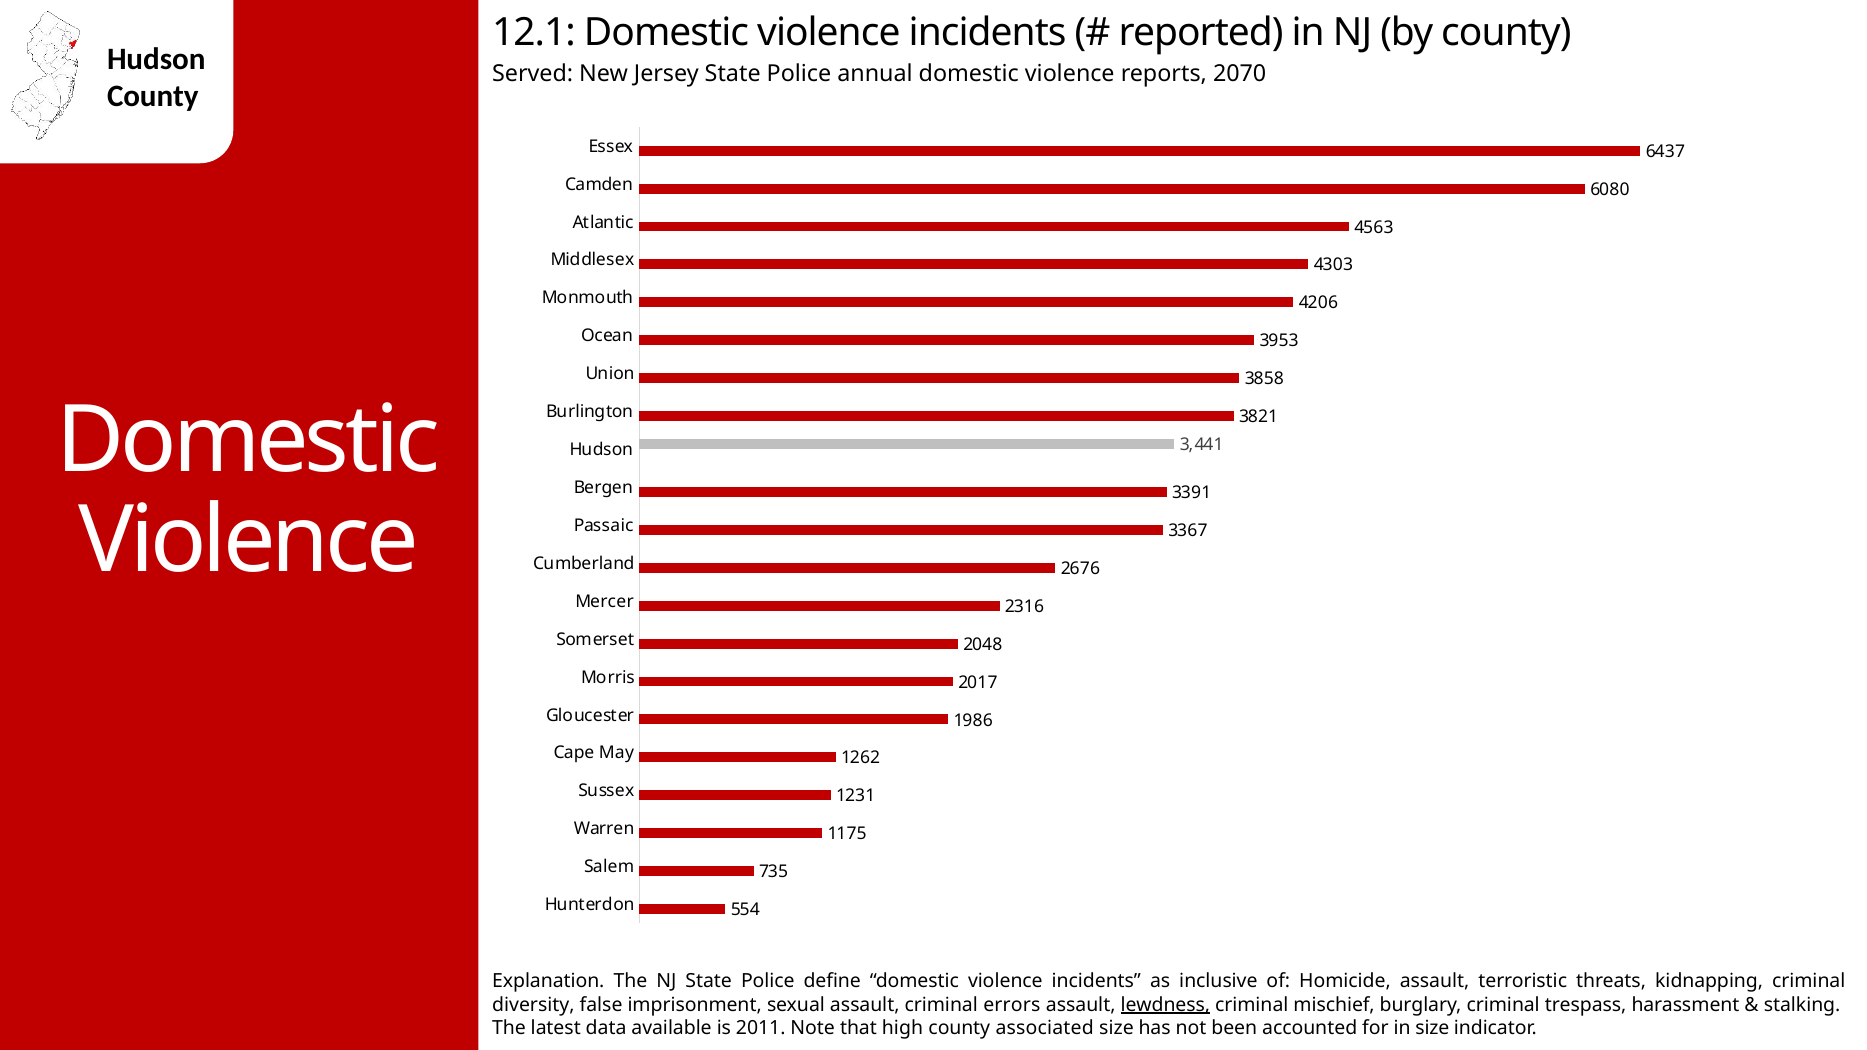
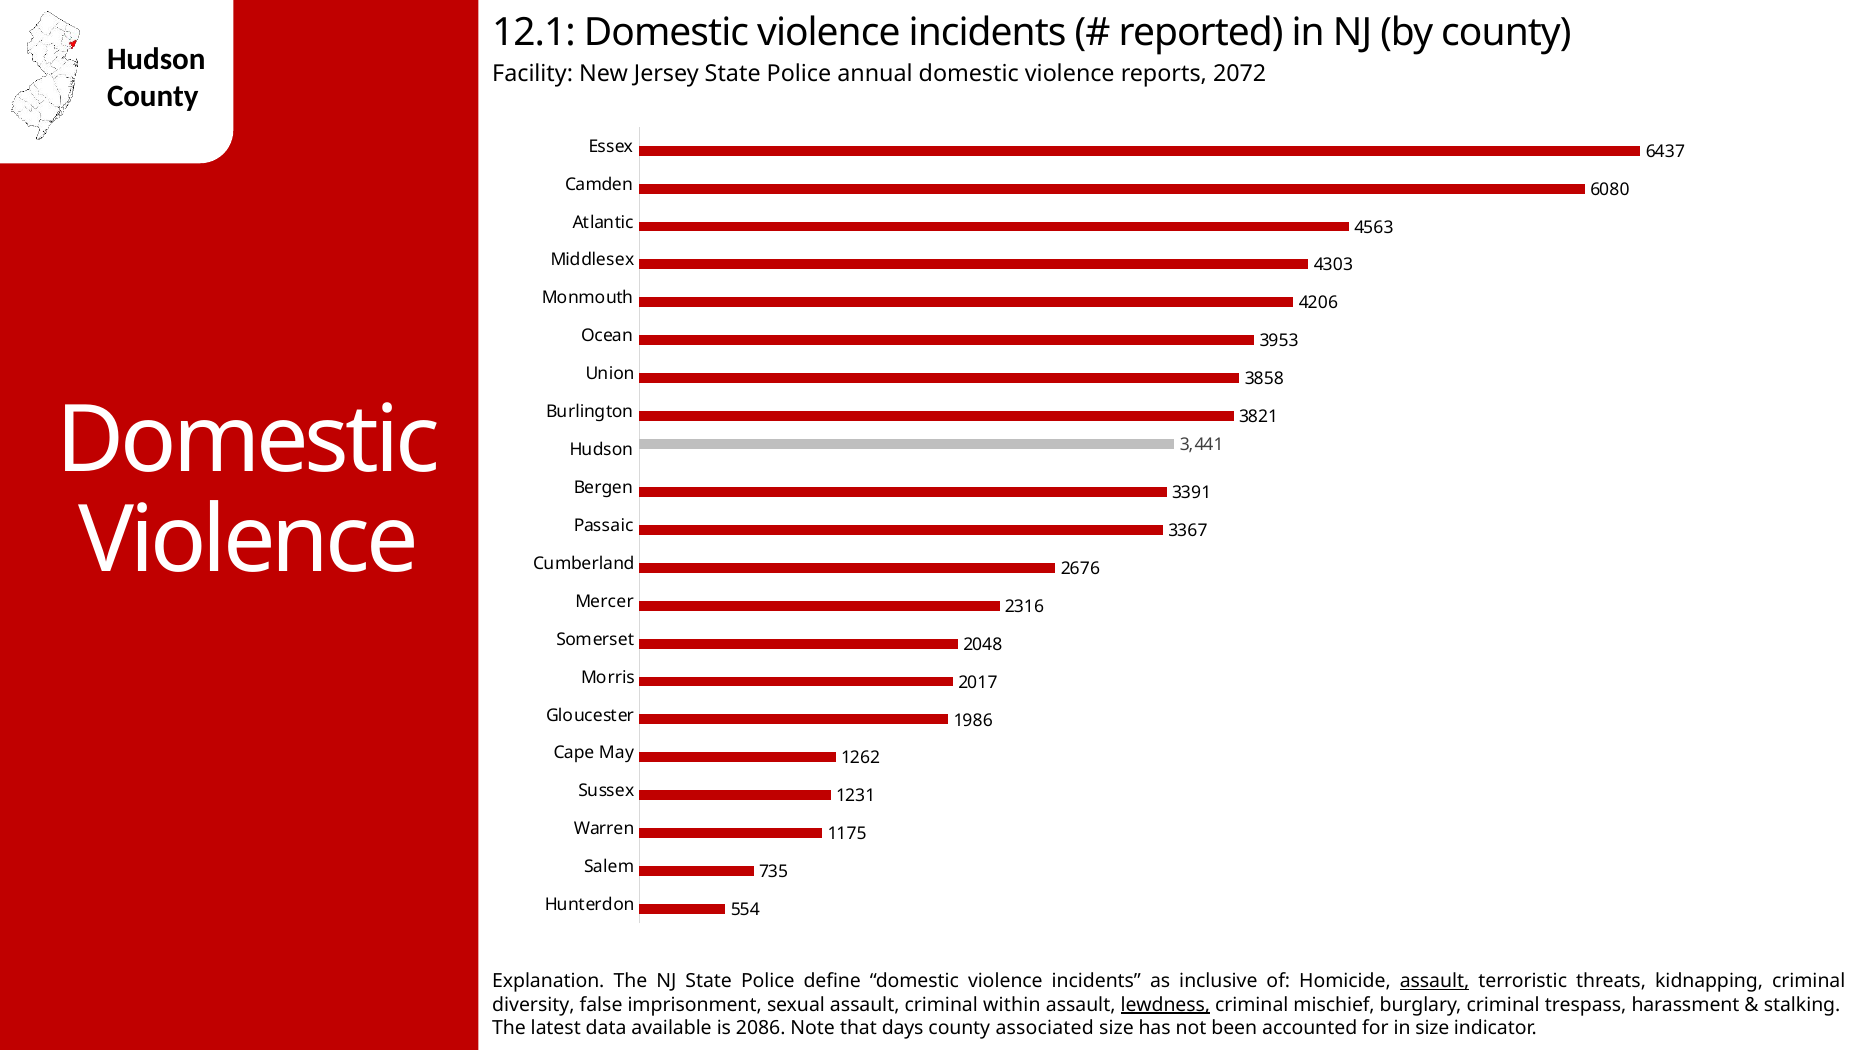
Served: Served -> Facility (533, 74)
2070: 2070 -> 2072 (1240, 74)
assault underline: none -> present (1435, 981)
errors: errors -> within (1012, 1005)
2011: 2011 -> 2086 (761, 1028)
high: high -> days (903, 1028)
